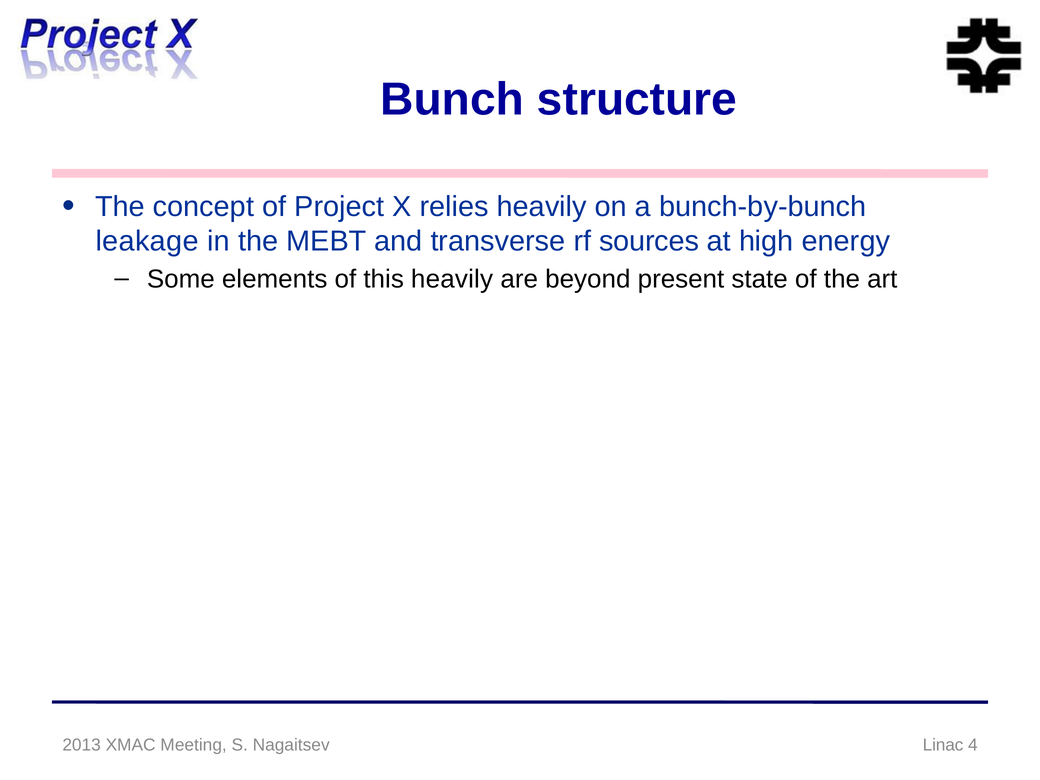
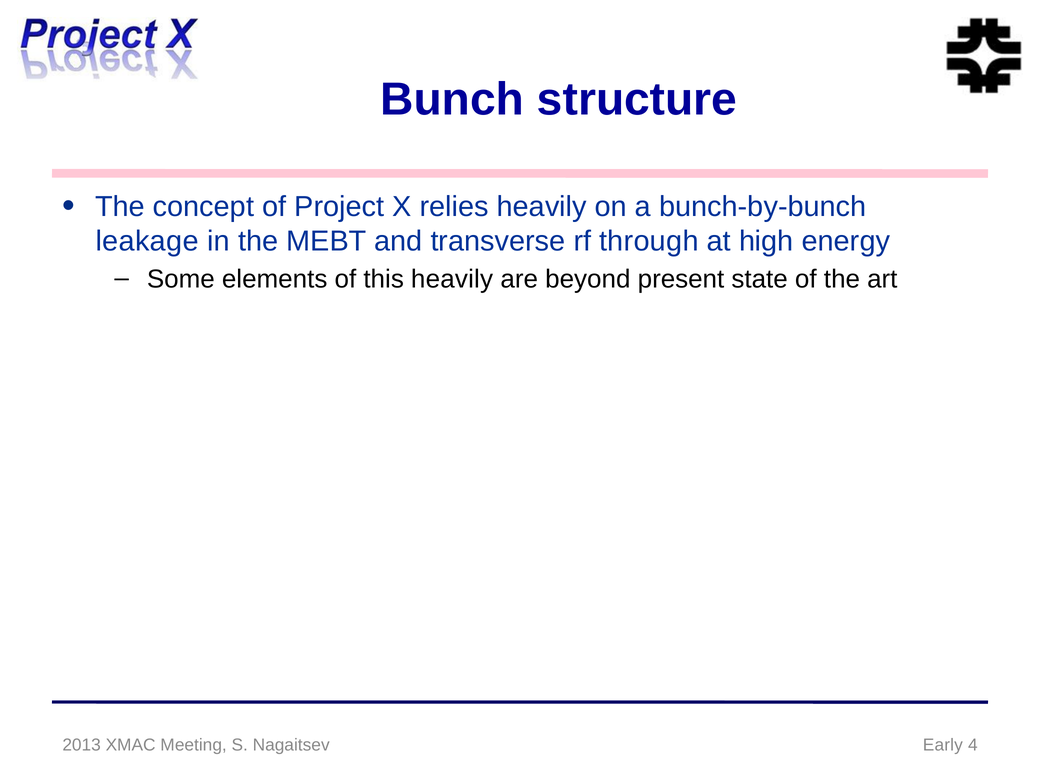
sources: sources -> through (649, 241)
Linac: Linac -> Early (943, 745)
